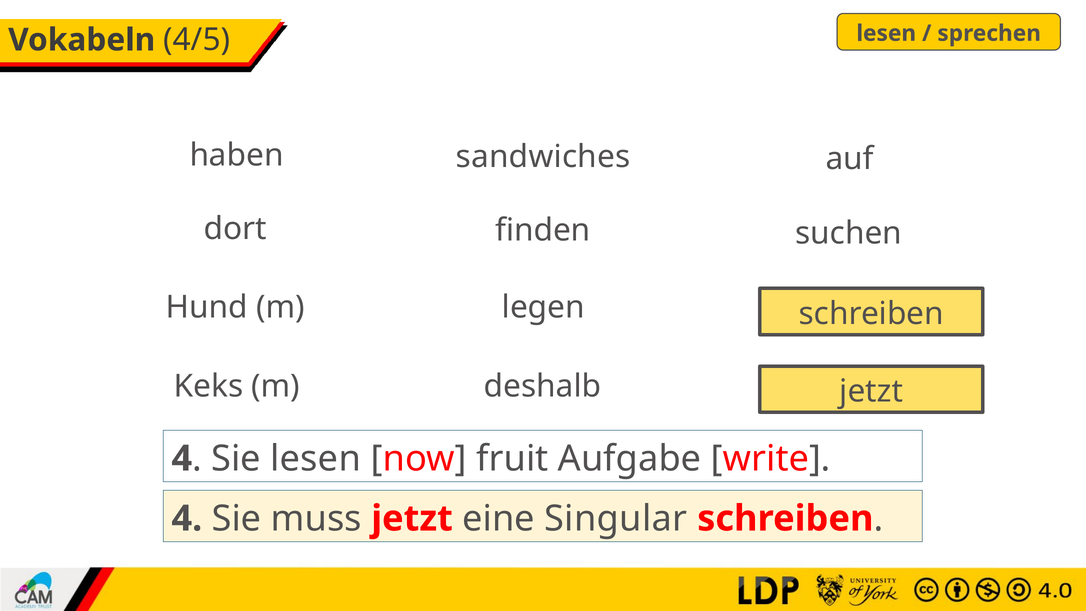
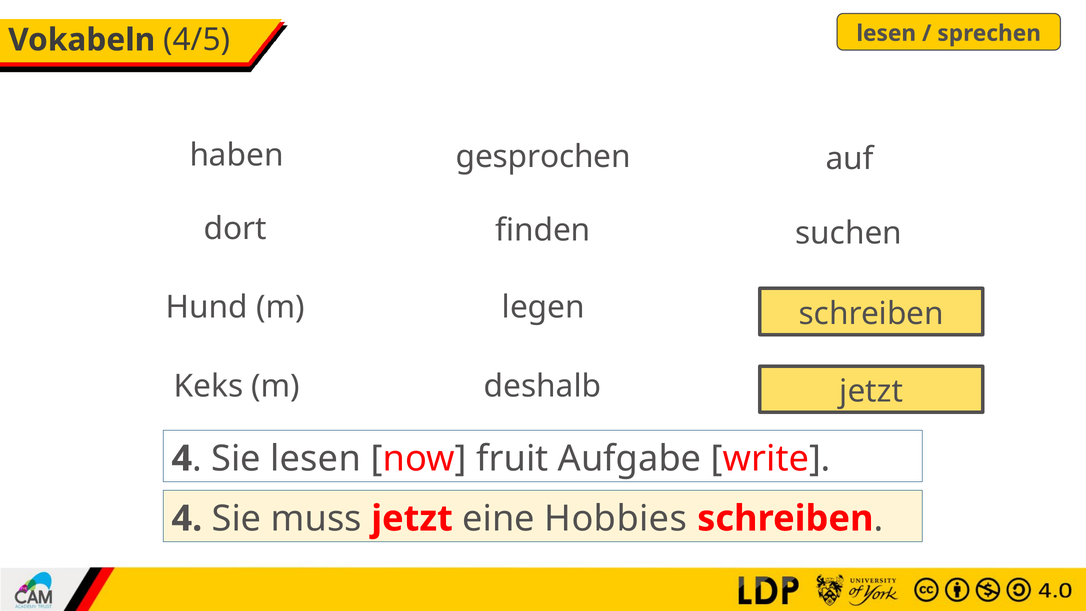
sandwiches: sandwiches -> gesprochen (543, 157)
Singular: Singular -> Hobbies (616, 518)
